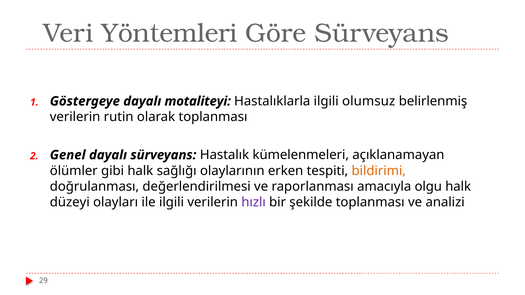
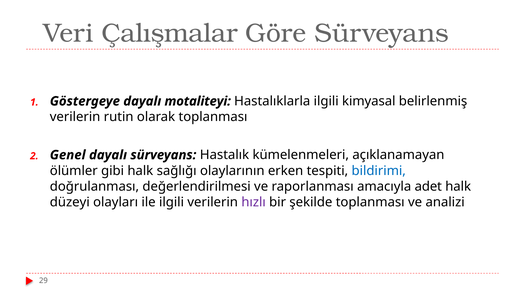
Yöntemleri: Yöntemleri -> Çalışmalar (169, 33)
olumsuz: olumsuz -> kimyasal (369, 101)
bildirimi colour: orange -> blue (379, 171)
olgu: olgu -> adet (428, 187)
